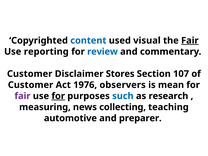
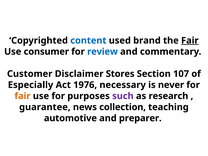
visual: visual -> brand (147, 41)
reporting: reporting -> consumer (46, 52)
Customer: Customer -> Especially (31, 85)
observers: observers -> necessary (123, 85)
mean: mean -> never (171, 85)
fair colour: purple -> orange (22, 96)
for underline: present -> none (58, 96)
such colour: blue -> purple (123, 96)
measuring: measuring -> guarantee (45, 107)
collecting: collecting -> collection (123, 107)
